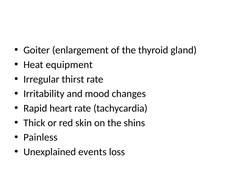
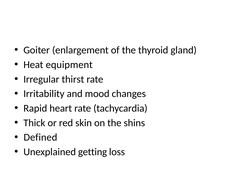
Painless: Painless -> Defined (40, 137)
events: events -> getting (93, 152)
